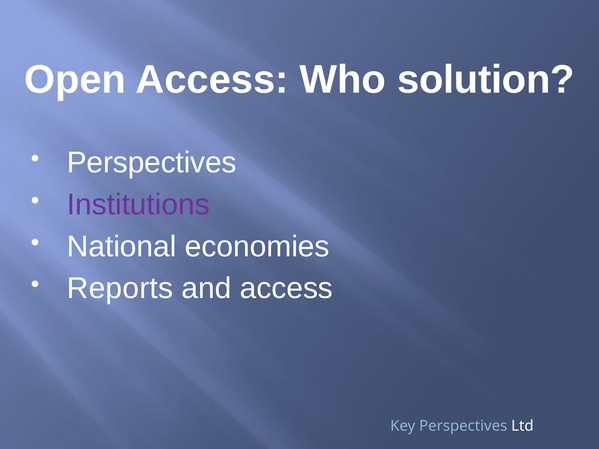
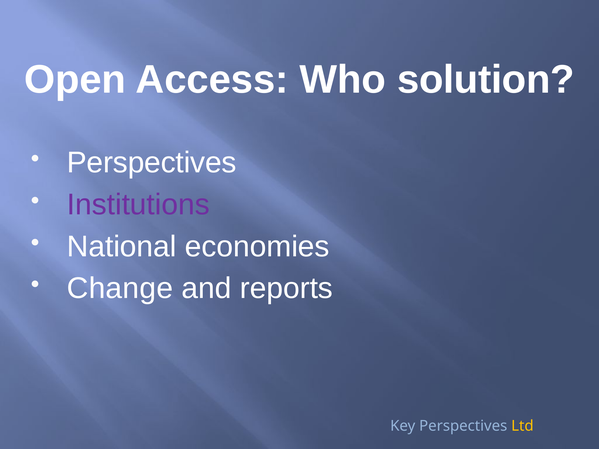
Reports: Reports -> Change (120, 289)
and access: access -> reports (286, 289)
Ltd colour: white -> yellow (522, 426)
